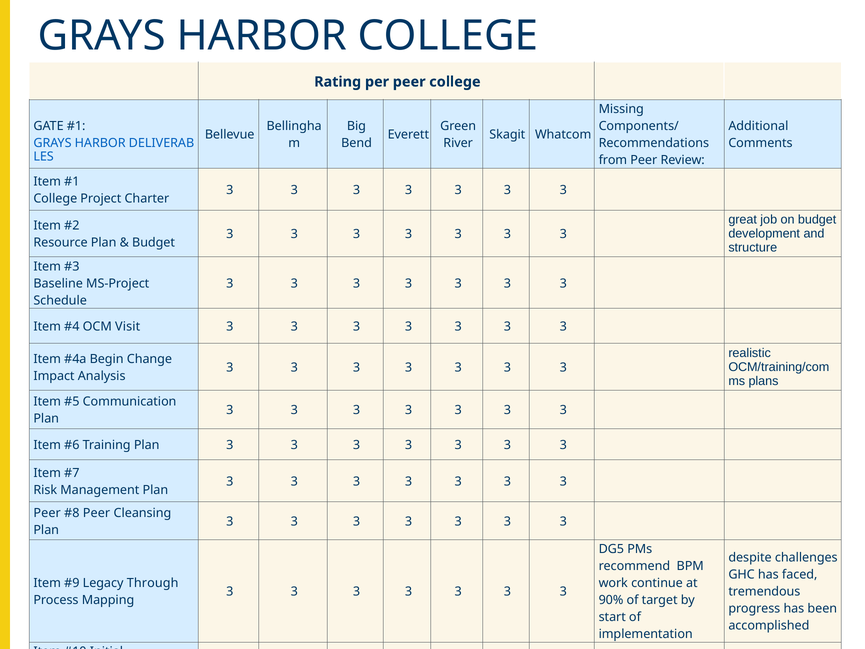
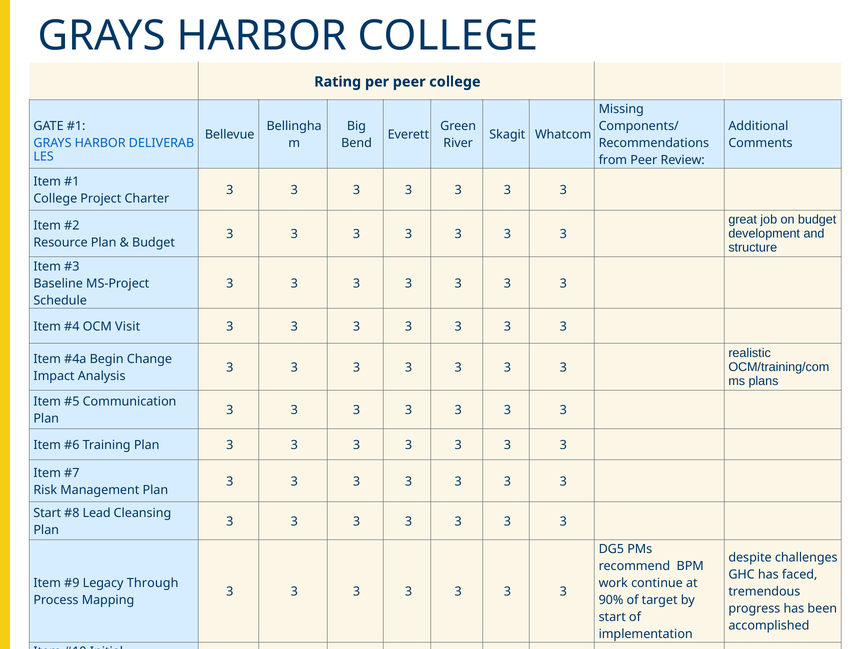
Peer: Peer -> Start (47, 513)
Peer: Peer -> Lead (97, 513)
